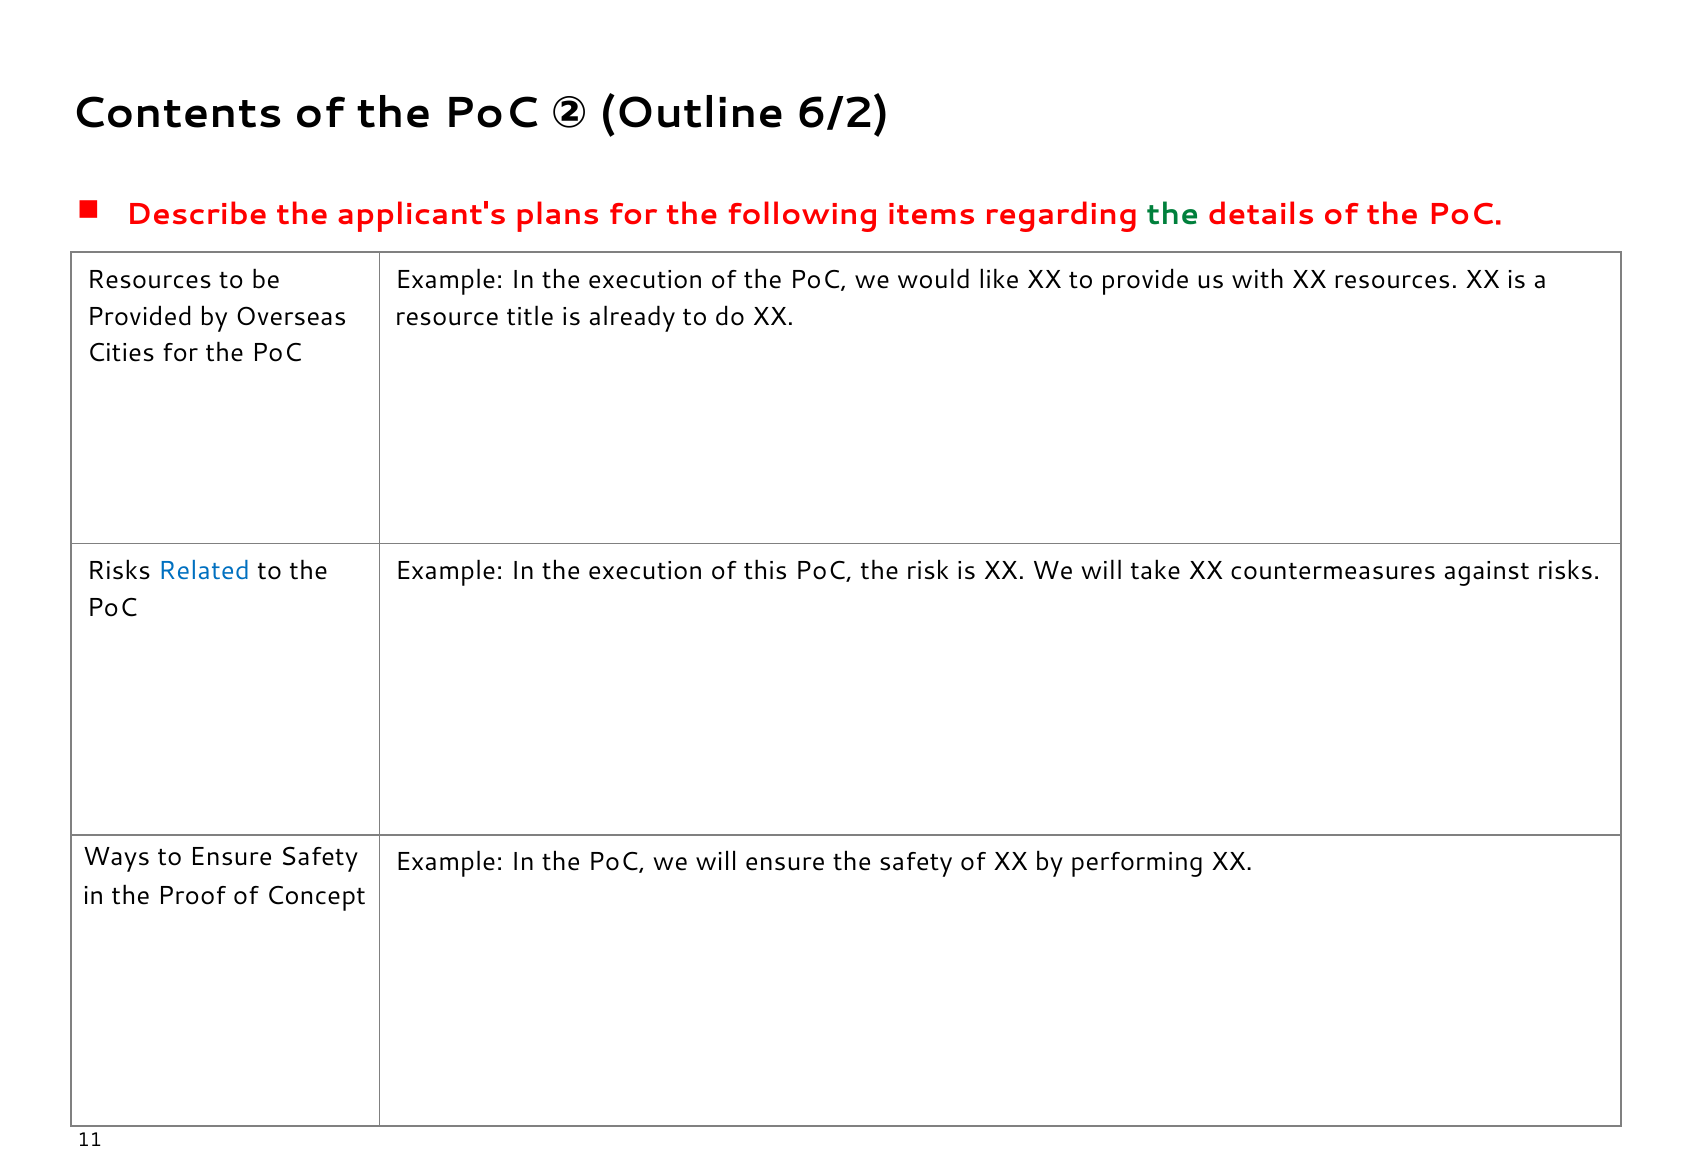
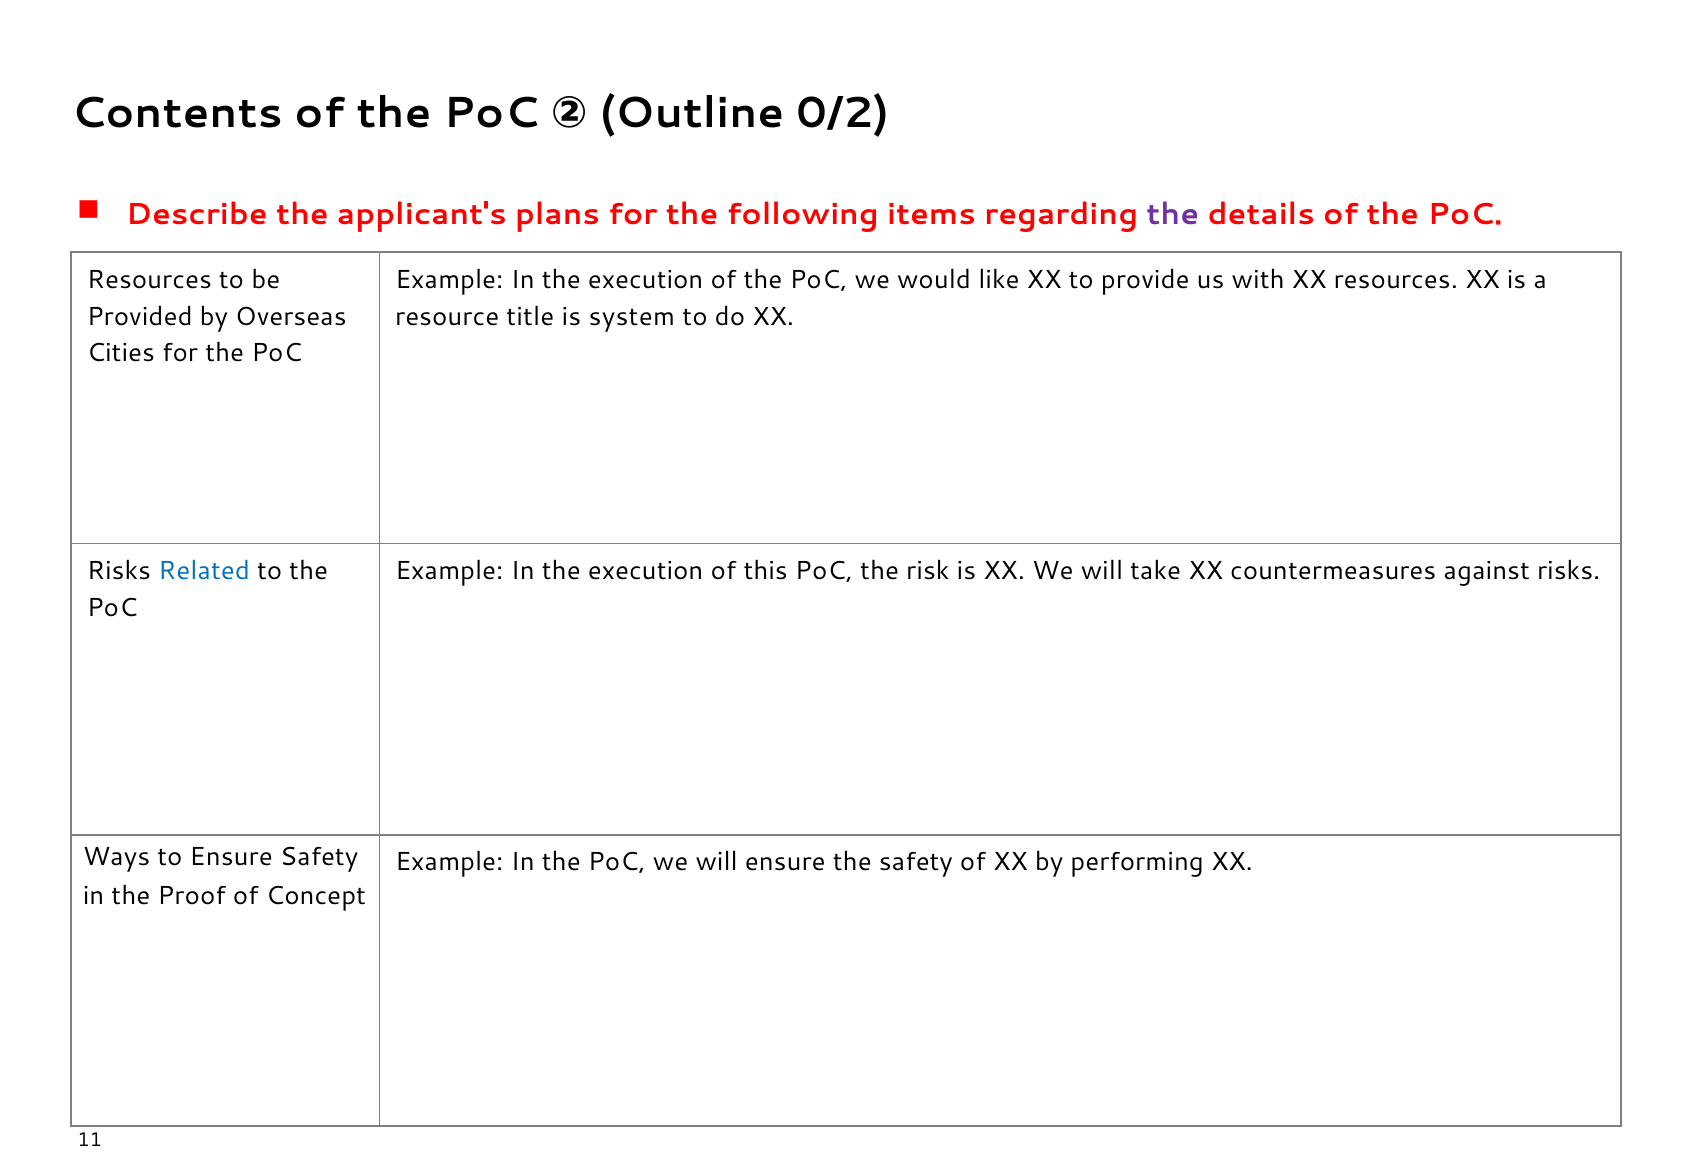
6/2: 6/2 -> 0/2 (843, 113)
the colour: green -> purple (1173, 215)
already: already -> system (632, 316)
